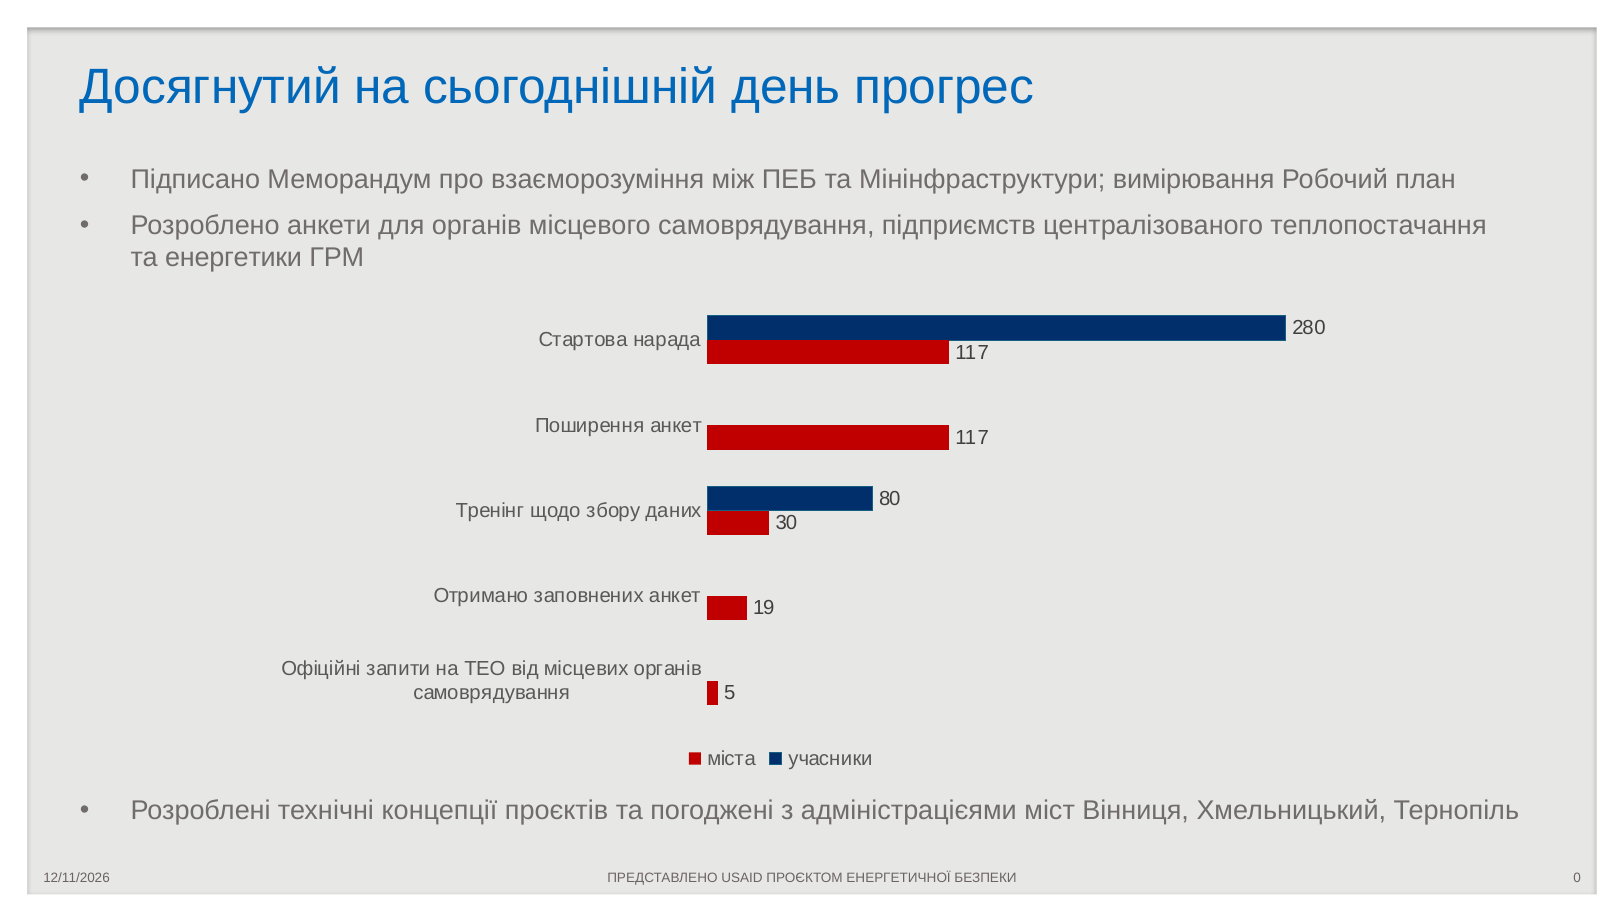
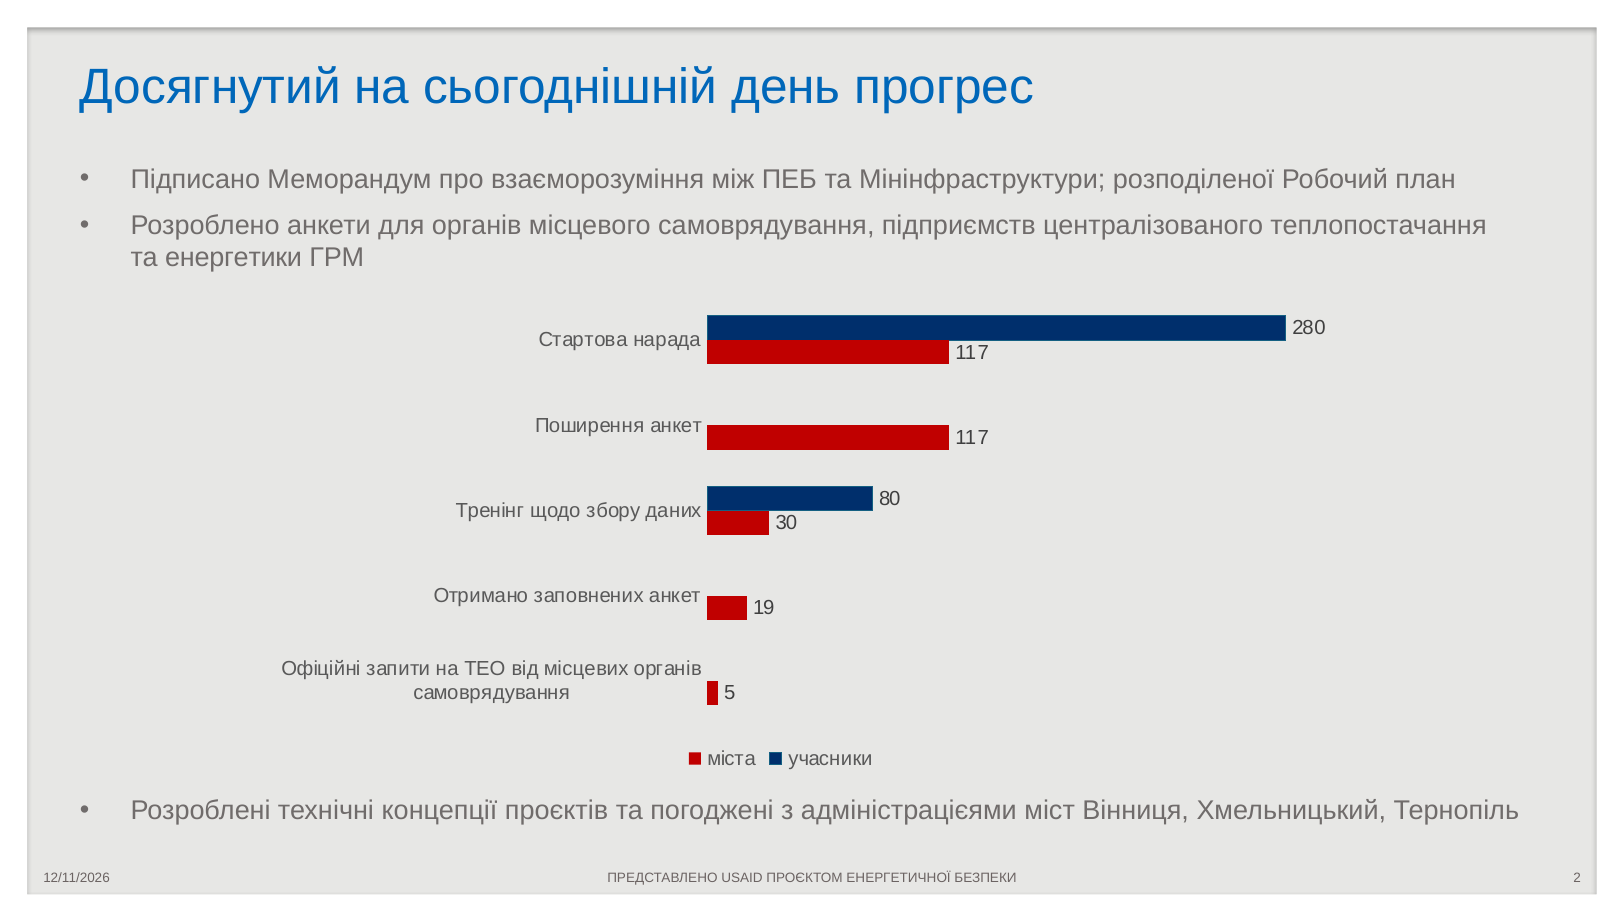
вимірювання: вимірювання -> розподіленої (1194, 179)
0: 0 -> 2 (1577, 878)
